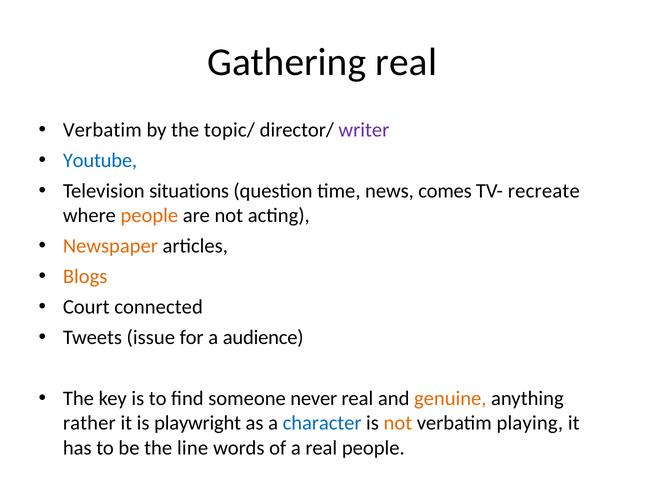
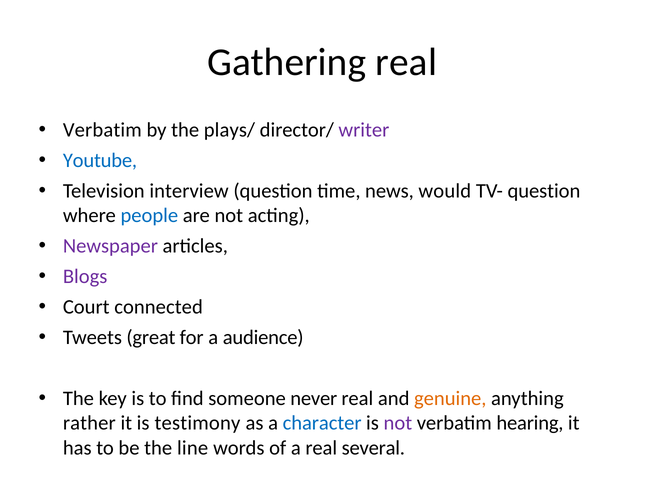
topic/: topic/ -> plays/ (229, 130)
situations: situations -> interview (189, 191)
comes: comes -> would (445, 191)
TV- recreate: recreate -> question (544, 191)
people colour: orange -> blue (149, 216)
Newspaper colour: orange -> purple (110, 246)
Blogs colour: orange -> purple (85, 276)
issue: issue -> great (151, 337)
playwright: playwright -> testimony (197, 423)
not colour: orange -> purple (398, 423)
playing: playing -> hearing (530, 423)
real people: people -> several (373, 448)
